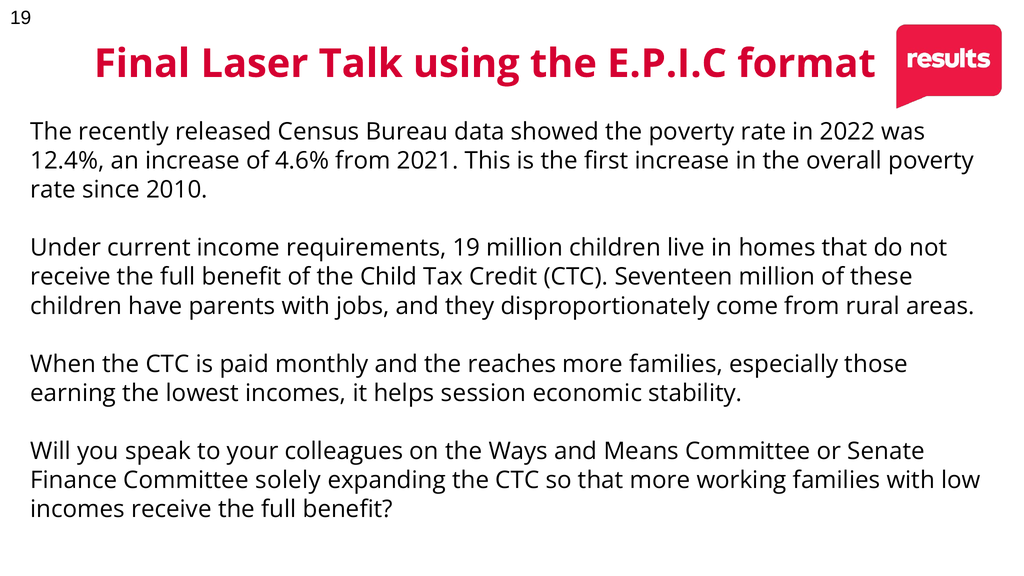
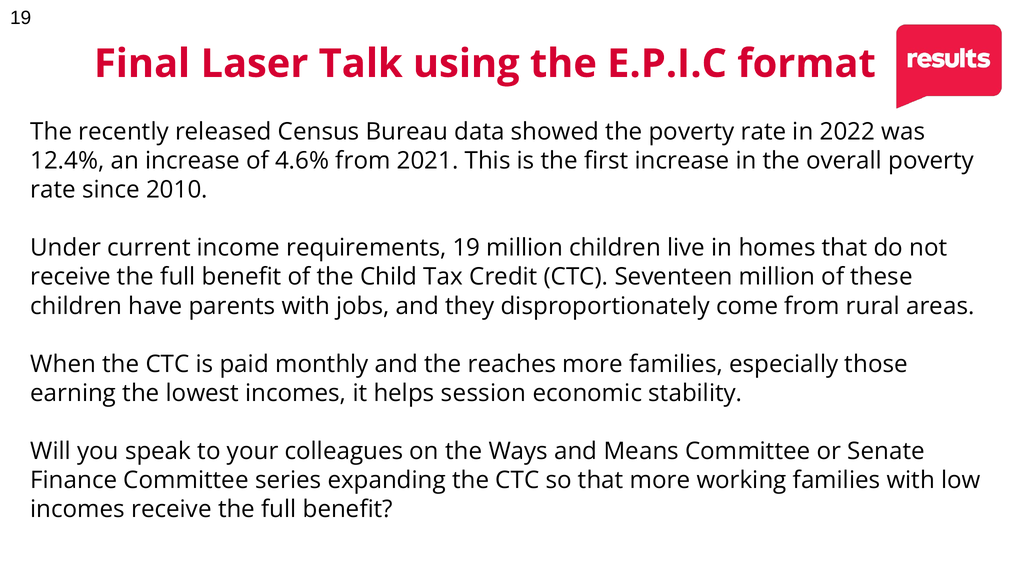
solely: solely -> series (288, 480)
